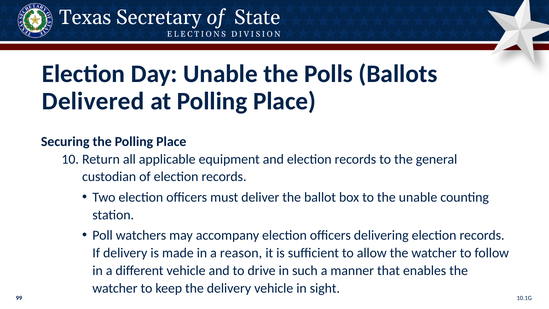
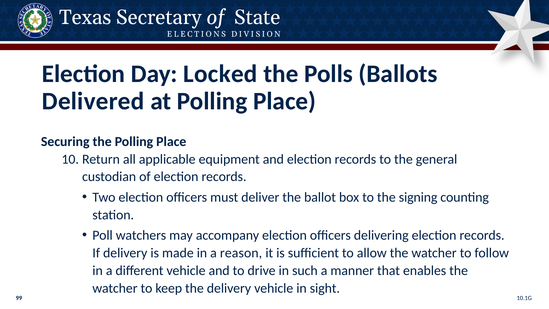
Day Unable: Unable -> Locked (220, 74)
the unable: unable -> signing (418, 197)
